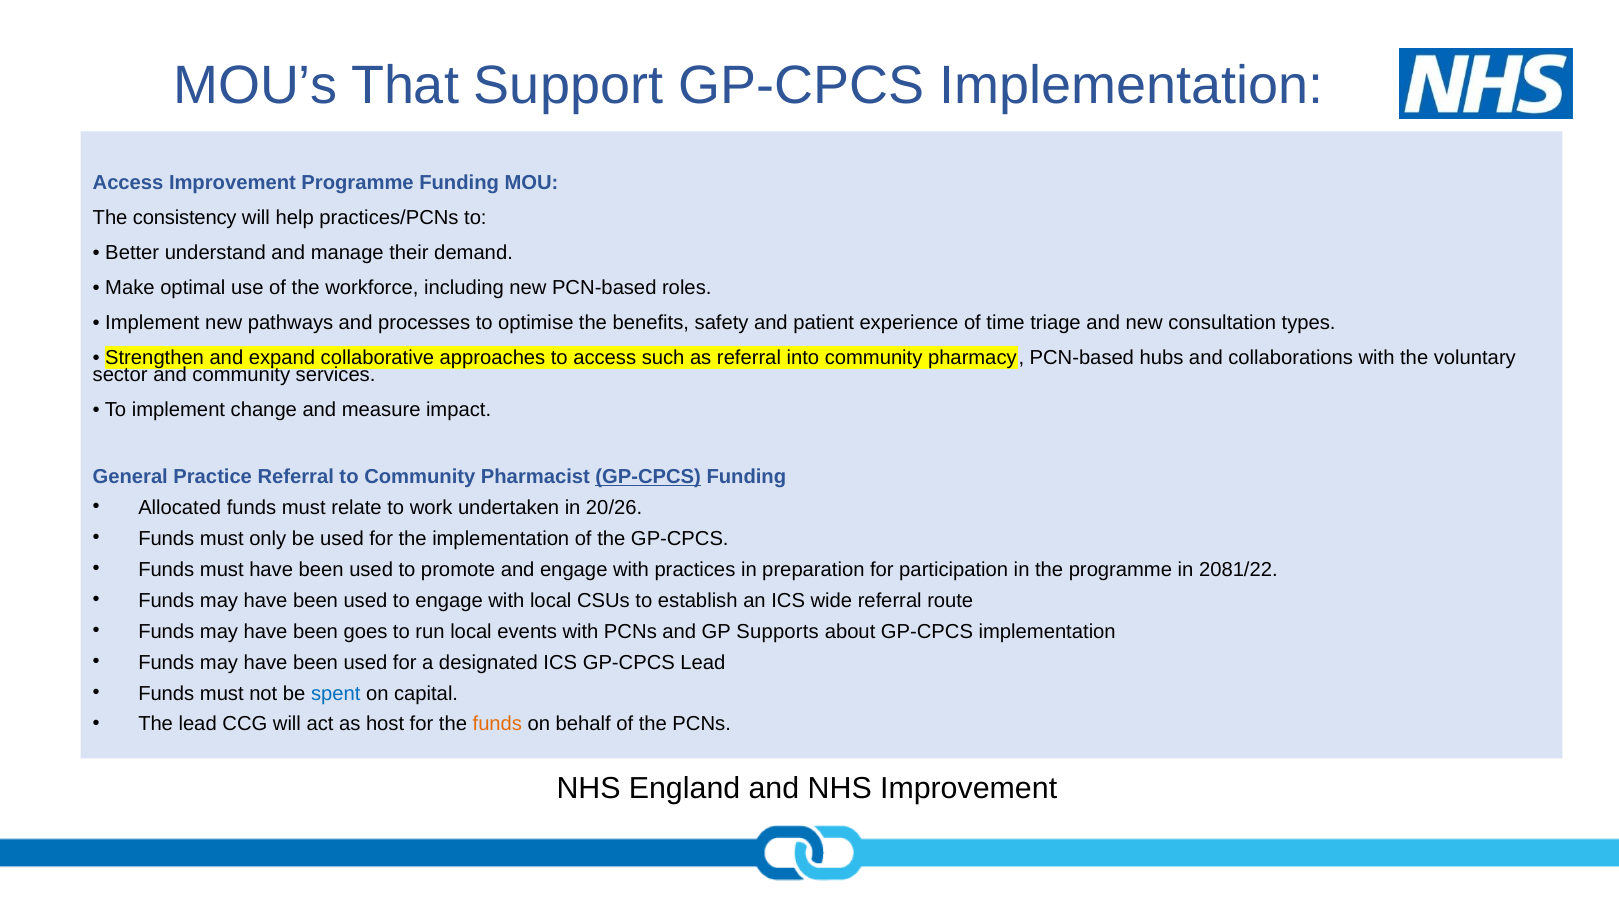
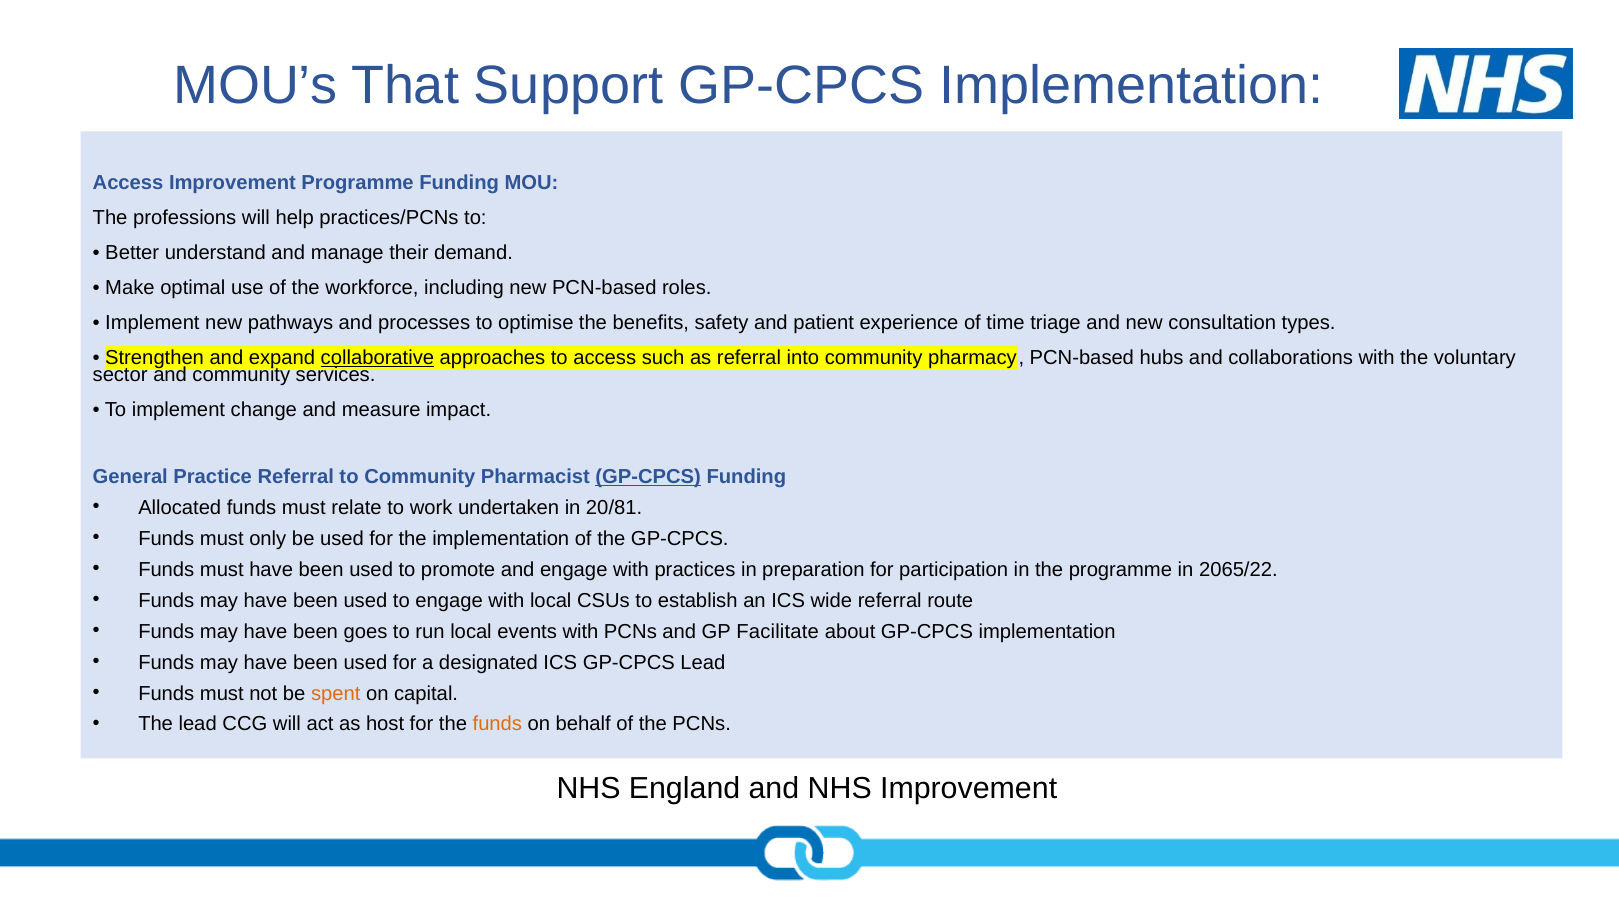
consistency: consistency -> professions (185, 217)
collaborative underline: none -> present (377, 357)
20/26: 20/26 -> 20/81 (614, 507)
2081/22: 2081/22 -> 2065/22 (1238, 569)
Supports: Supports -> Facilitate (778, 631)
spent colour: blue -> orange (336, 693)
